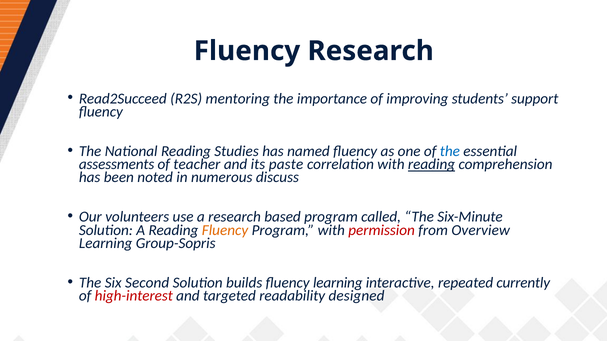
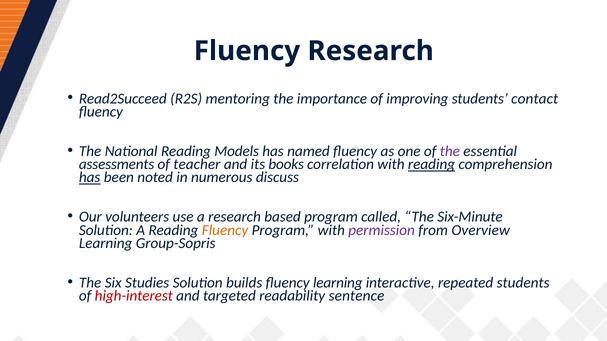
support: support -> contact (535, 99)
Studies: Studies -> Models (237, 151)
the colour: blue -> purple (450, 151)
paste: paste -> books (286, 164)
has underline: none -> present (90, 178)
permission colour: red -> purple (382, 230)
Second: Second -> Studies (147, 283)
repeated currently: currently -> students (523, 283)
designed: designed -> sentence (357, 296)
